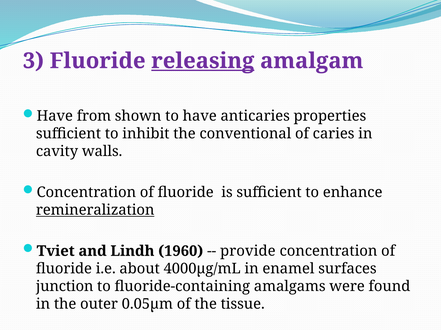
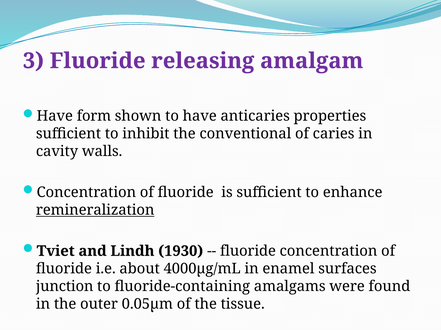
releasing underline: present -> none (203, 61)
from: from -> form (94, 116)
1960: 1960 -> 1930 (181, 252)
provide: provide -> fluoride (248, 252)
